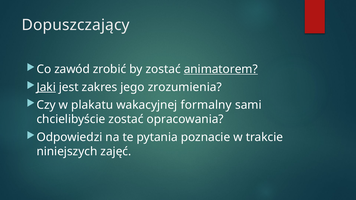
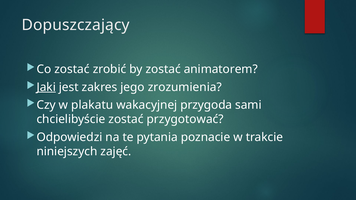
Co zawód: zawód -> zostać (72, 69)
animatorem underline: present -> none (221, 69)
formalny: formalny -> przygoda (206, 105)
opracowania: opracowania -> przygotować (185, 119)
